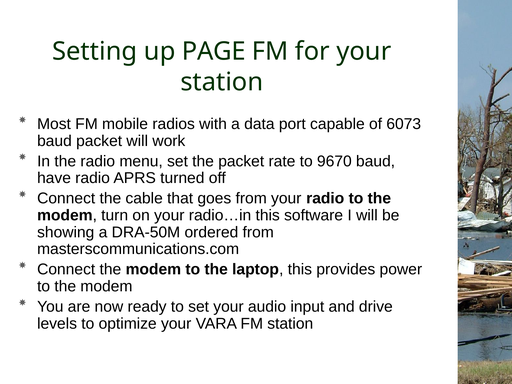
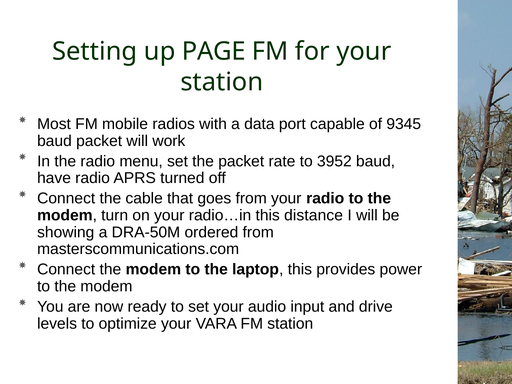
6073: 6073 -> 9345 (404, 124)
9670: 9670 -> 3952 (334, 161)
software: software -> distance (314, 215)
